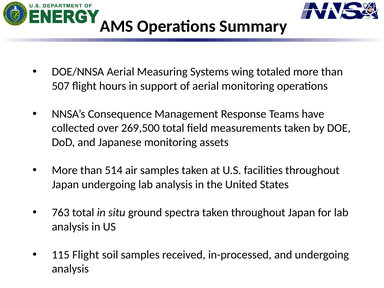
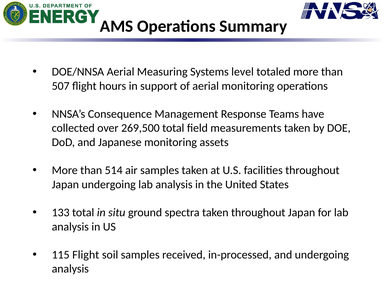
wing: wing -> level (243, 72)
763: 763 -> 133 (61, 213)
